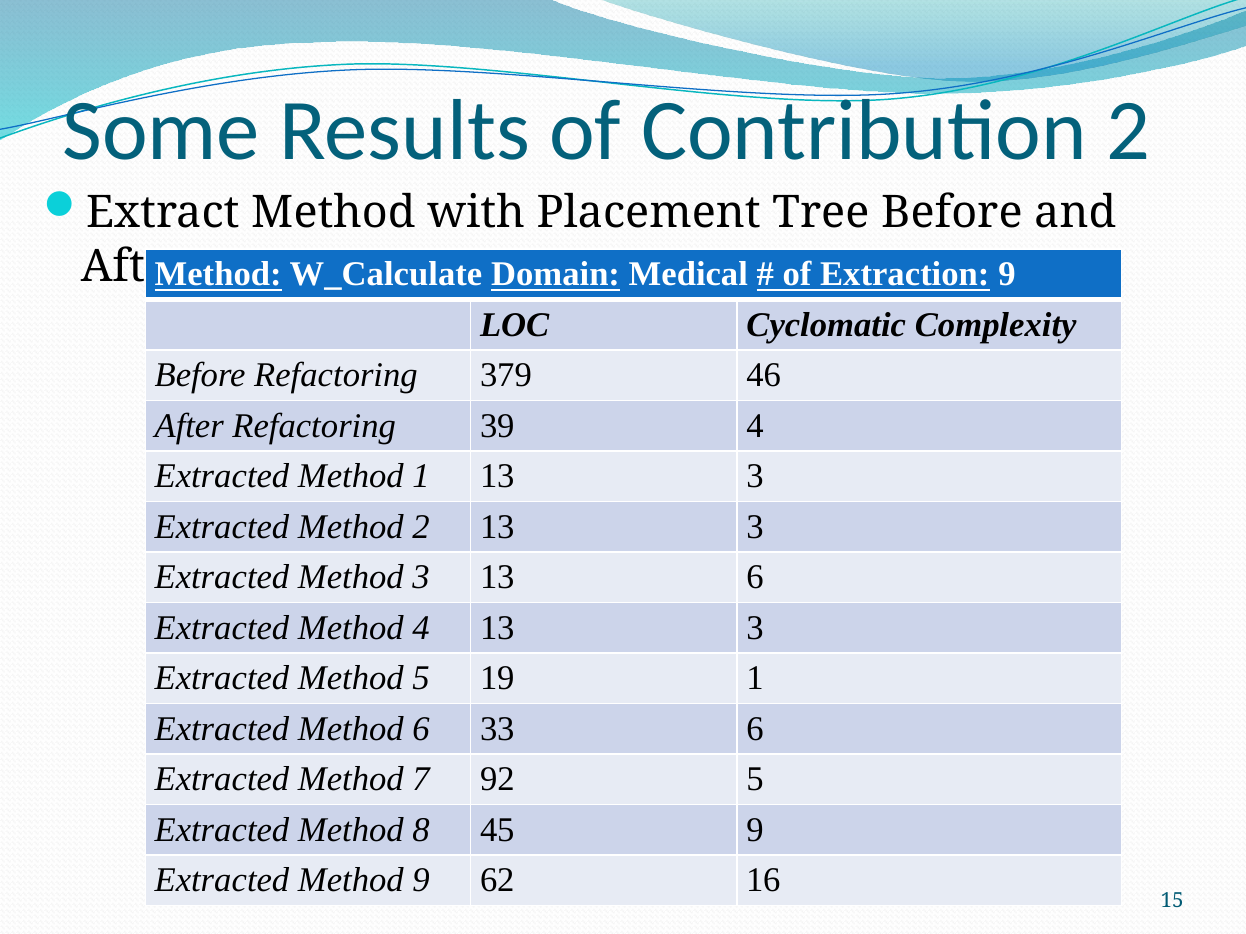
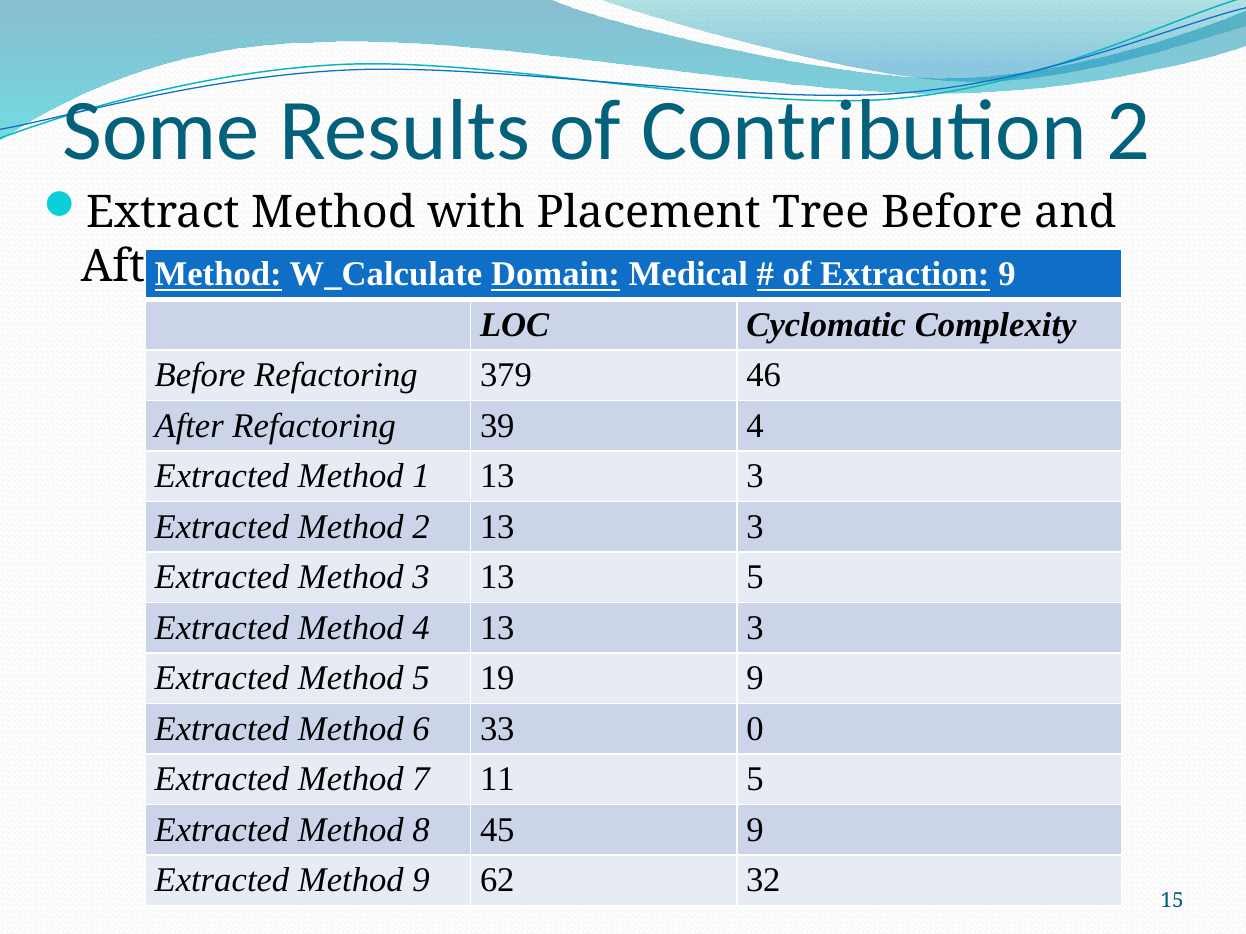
6: 6 -> 5 (755, 578)
1: 1 -> 9 (755, 679)
33 6: 6 -> 0 (755, 729)
7 92: 92 -> 11 (497, 780)
16: 16 -> 32 (763, 881)
